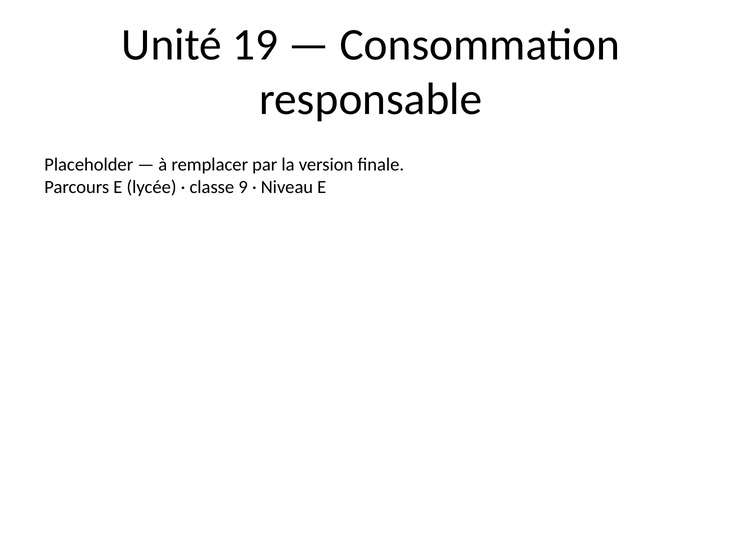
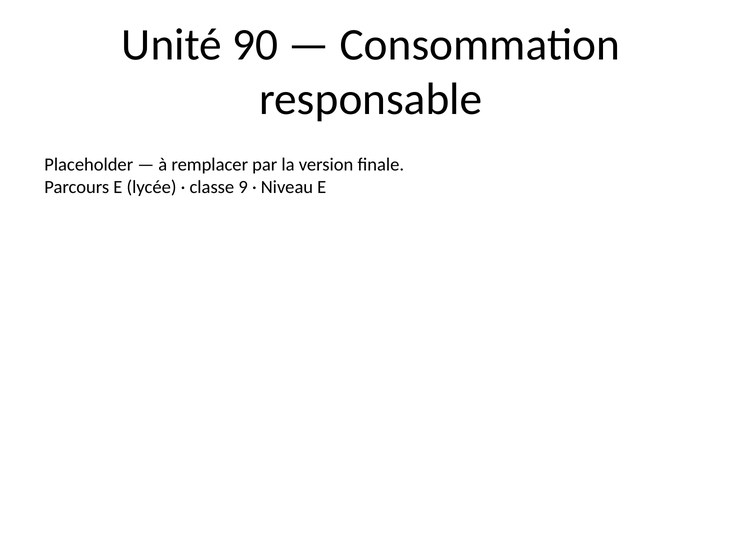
19: 19 -> 90 (255, 45)
